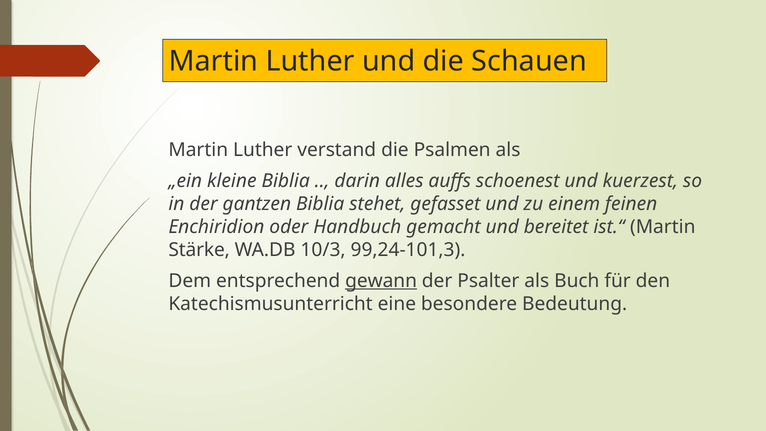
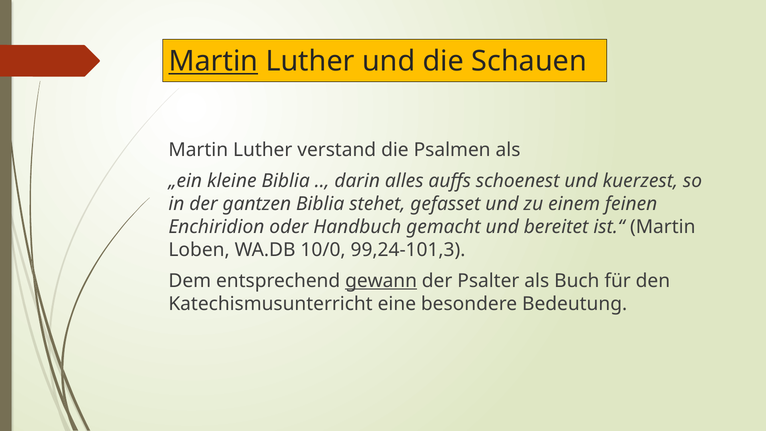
Martin underline: none -> present (213, 61)
Stärke: Stärke -> Loben (199, 250)
10/3: 10/3 -> 10/0 (323, 250)
